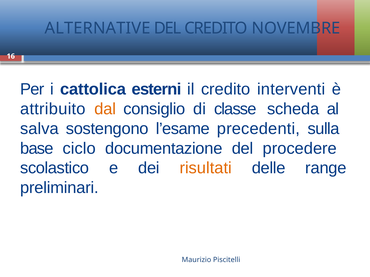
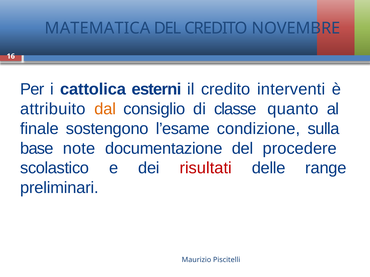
ALTERNATIVE: ALTERNATIVE -> MATEMATICA (98, 28)
scheda: scheda -> quanto (293, 109)
salva: salva -> finale (40, 129)
precedenti: precedenti -> condizione (259, 129)
ciclo: ciclo -> note (79, 149)
risultati colour: orange -> red (206, 168)
